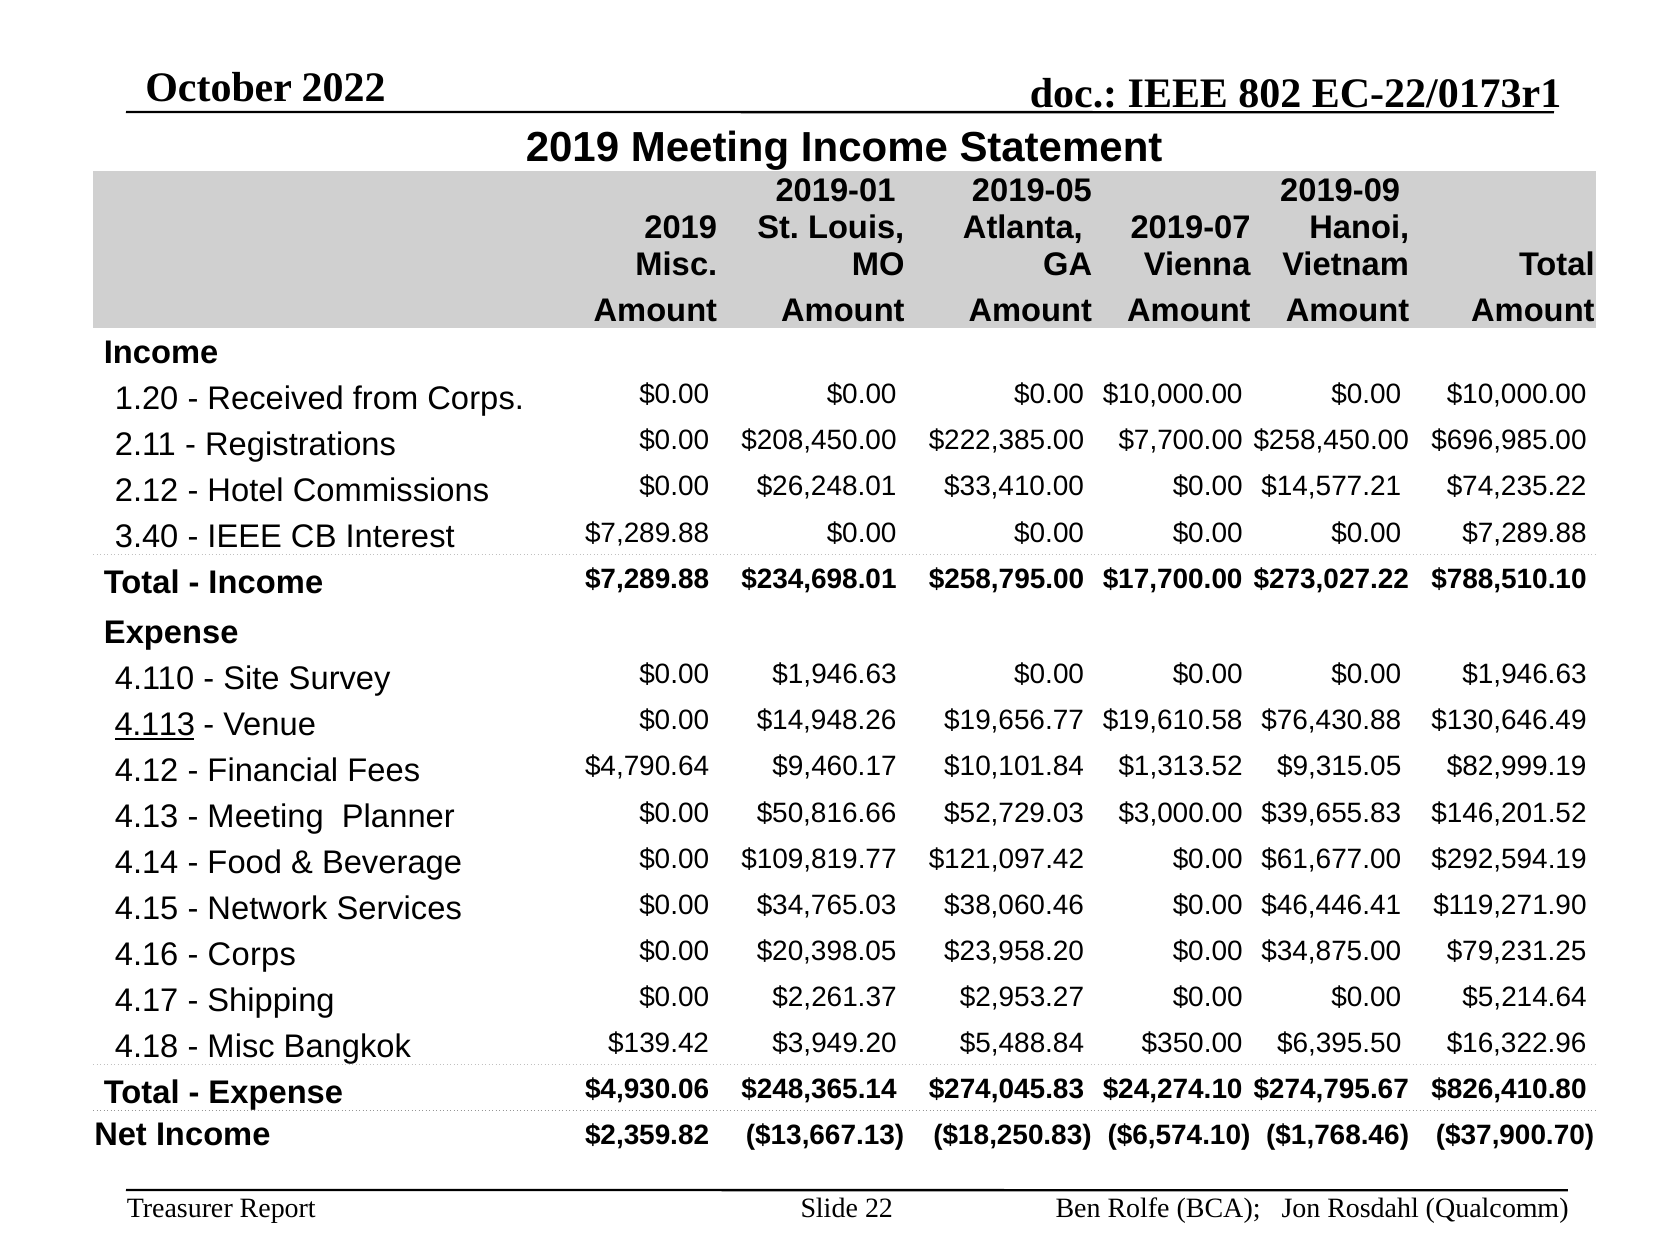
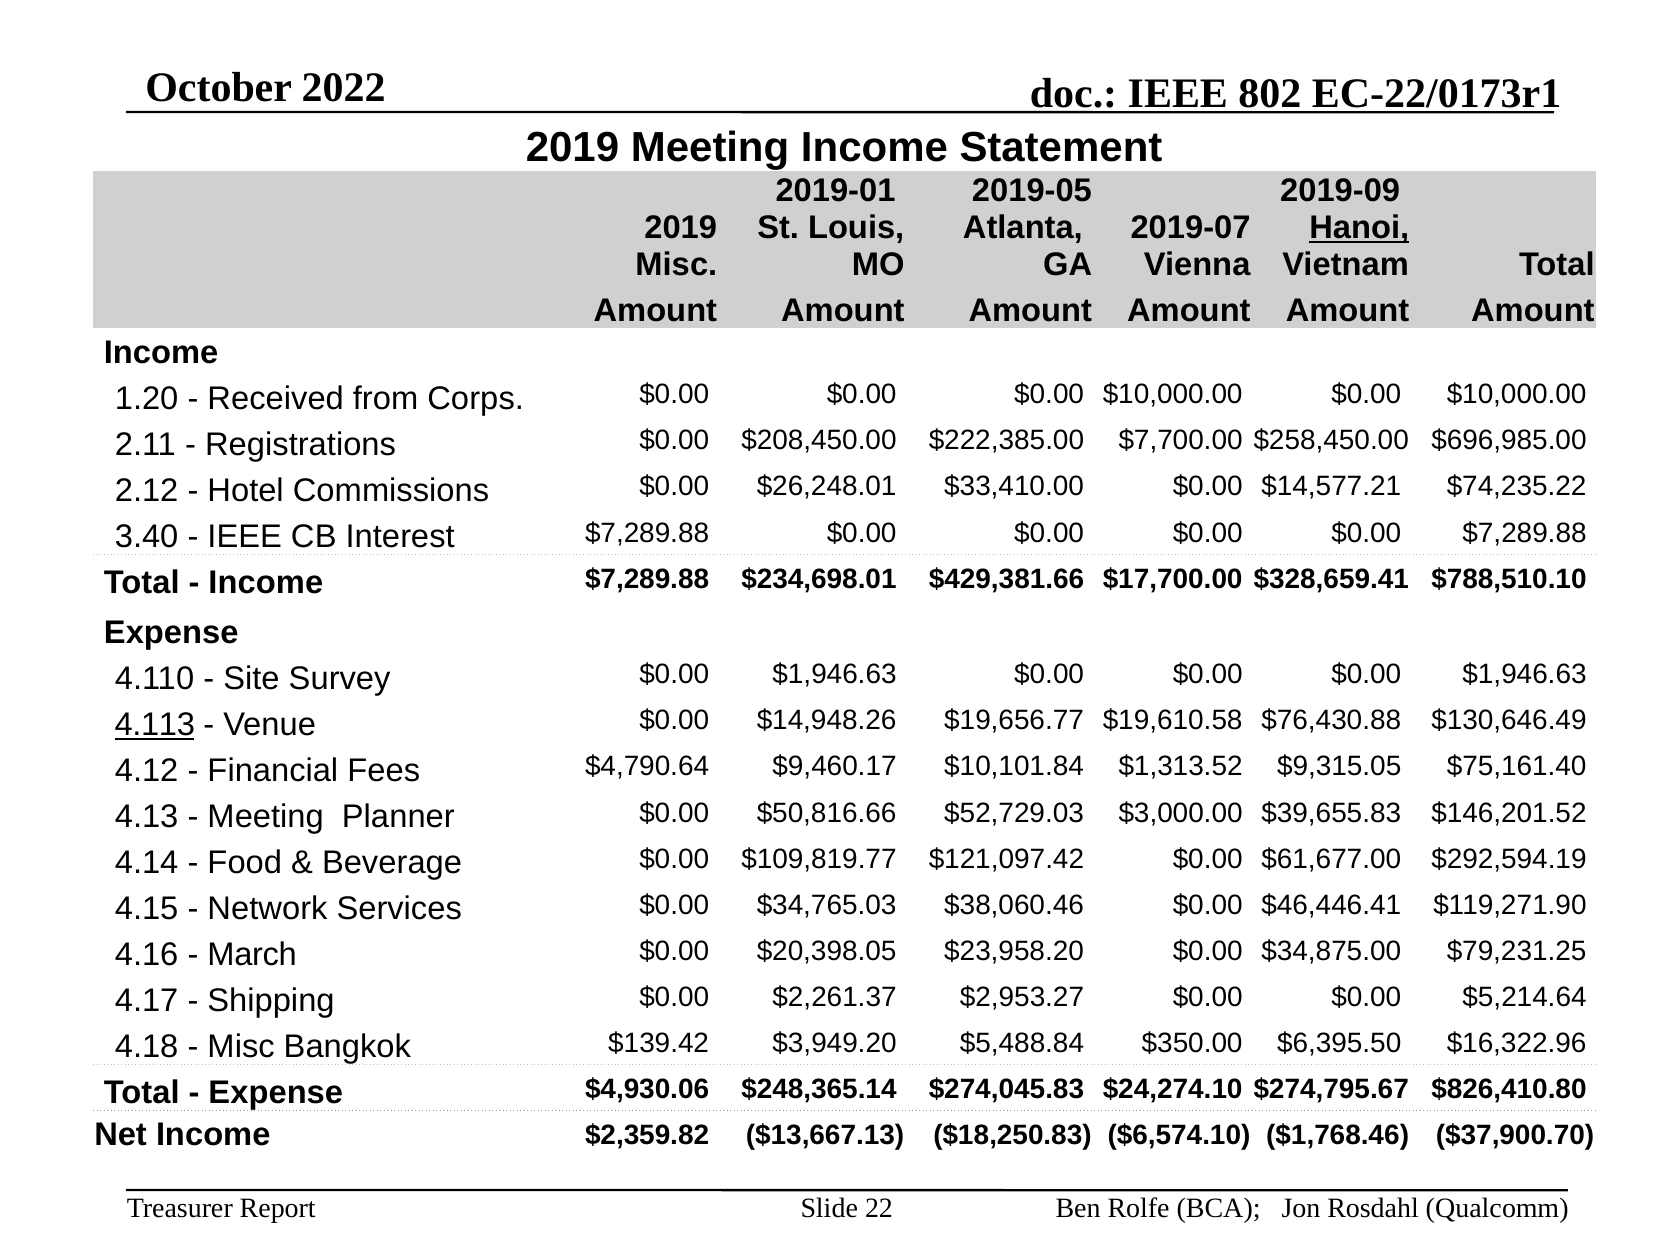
Hanoi underline: none -> present (1359, 228)
$258,795.00: $258,795.00 -> $429,381.66 (1006, 579)
$273,027.22: $273,027.22 -> $328,659.41 (1331, 579)
$82,999.19: $82,999.19 -> $75,161.40 (1517, 767)
Corps: Corps -> March (252, 955)
